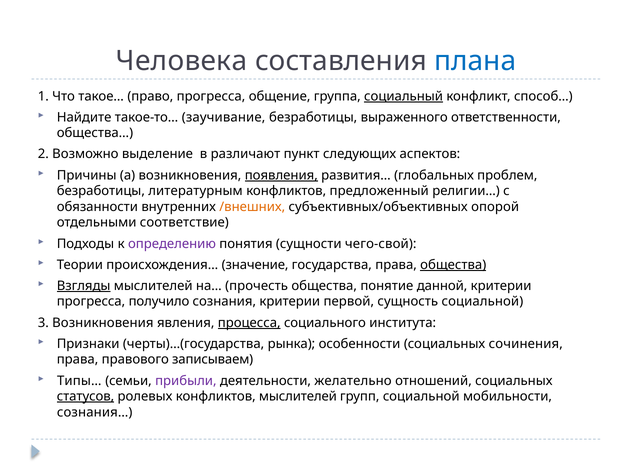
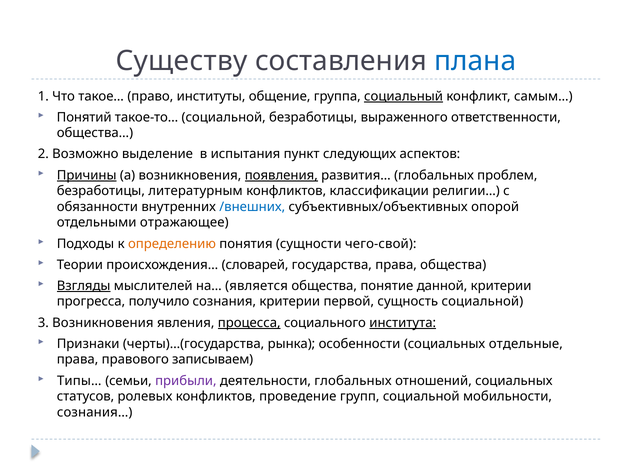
Человека: Человека -> Существу (182, 61)
право прогресса: прогресса -> институты (211, 96)
способ…: способ… -> самым… (543, 96)
Найдите: Найдите -> Понятий (84, 117)
такое-то… заучивание: заучивание -> социальной (224, 117)
различают: различают -> испытания (245, 154)
Причины underline: none -> present (87, 175)
предложенный: предложенный -> классификации (379, 191)
/внешних colour: orange -> blue (252, 207)
соответствие: соответствие -> отражающее (184, 223)
определению colour: purple -> orange (172, 244)
значение: значение -> словарей (255, 265)
общества underline: present -> none (453, 265)
прочесть: прочесть -> является (257, 286)
института underline: none -> present (403, 323)
сочинения: сочинения -> отдельные (526, 344)
деятельности желательно: желательно -> глобальных (353, 381)
статусов underline: present -> none (85, 396)
конфликтов мыслителей: мыслителей -> проведение (298, 396)
